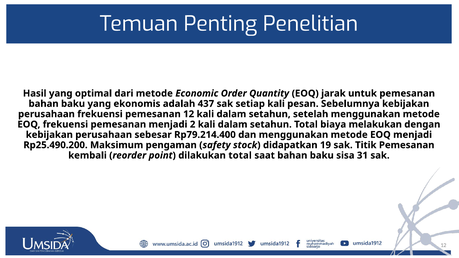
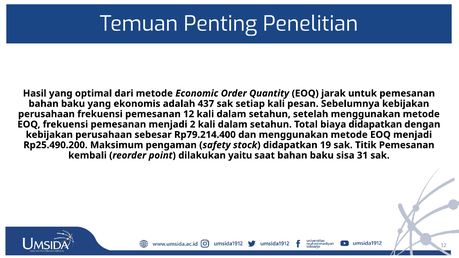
biaya melakukan: melakukan -> didapatkan (375, 124)
dilakukan total: total -> yaitu (240, 155)
